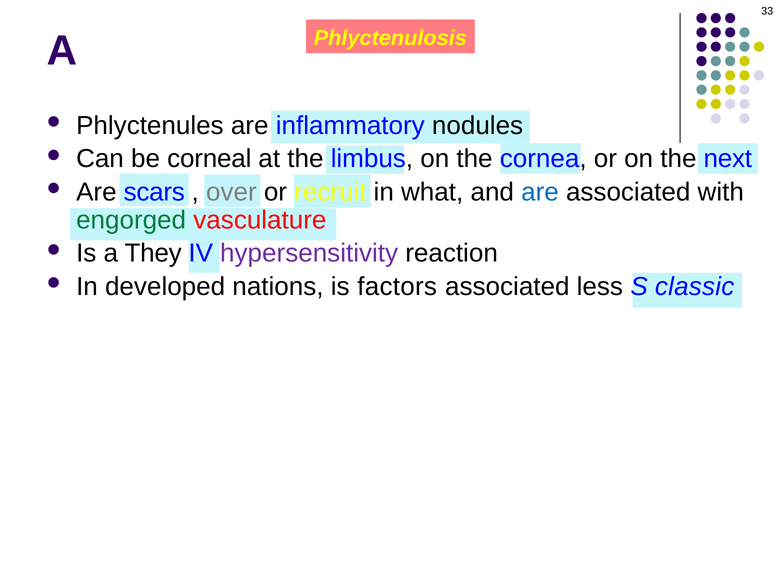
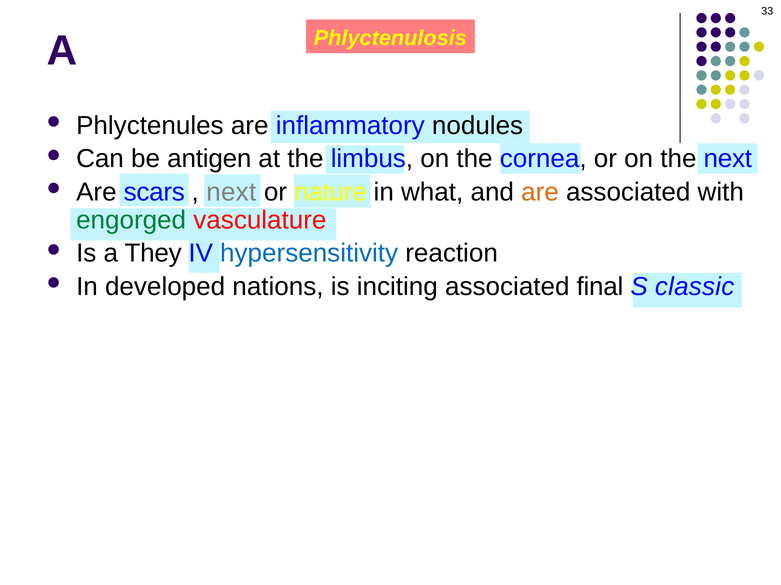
corneal: corneal -> antigen (209, 159)
over: over -> next (231, 192)
recruit: recruit -> nature (330, 192)
are colour: blue -> orange (540, 192)
hypersensitivity colour: purple -> blue (309, 254)
factors: factors -> inciting (397, 287)
less: less -> final (600, 287)
